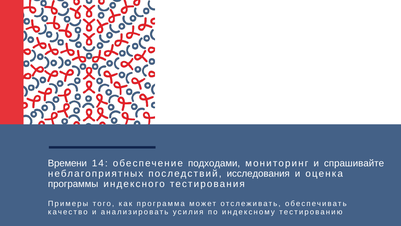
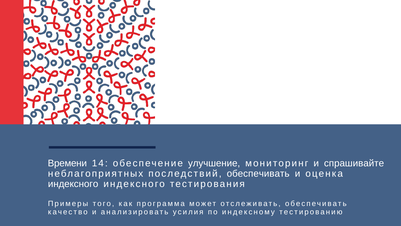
подходами: подходами -> улучшение (214, 163)
последствий исследования: исследования -> обеспечивать (258, 173)
программы: программы -> индексного (73, 184)
